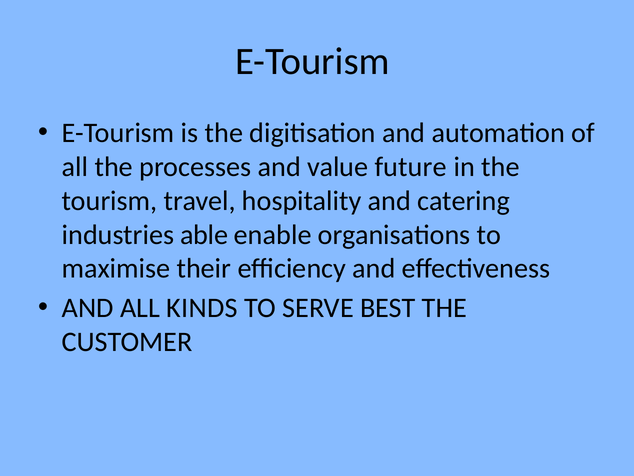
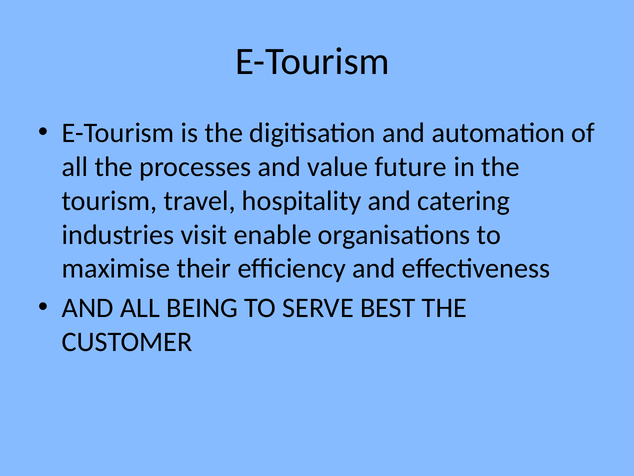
able: able -> visit (204, 234)
KINDS: KINDS -> BEING (202, 308)
